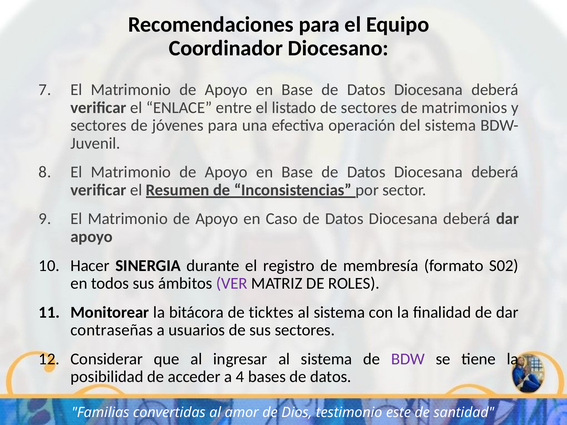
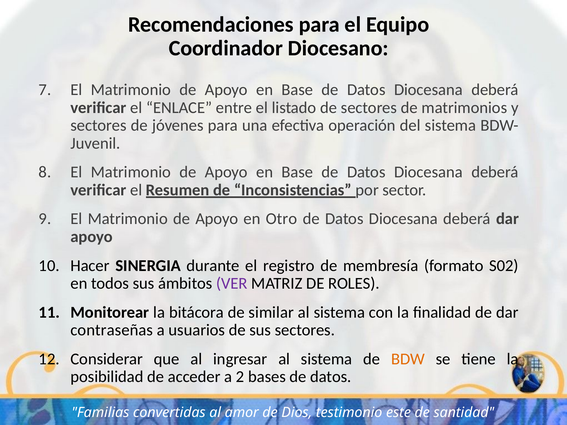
Caso: Caso -> Otro (282, 219)
ticktes: ticktes -> similar (271, 312)
BDW colour: purple -> orange (408, 359)
4: 4 -> 2 (240, 377)
